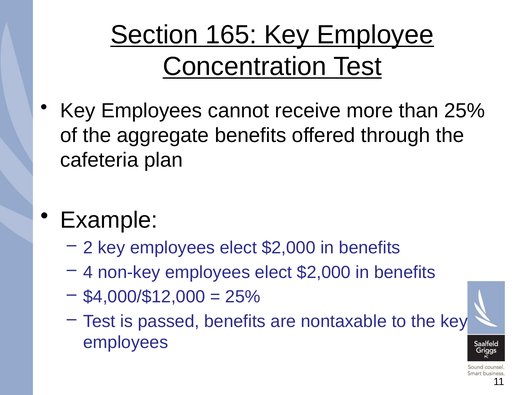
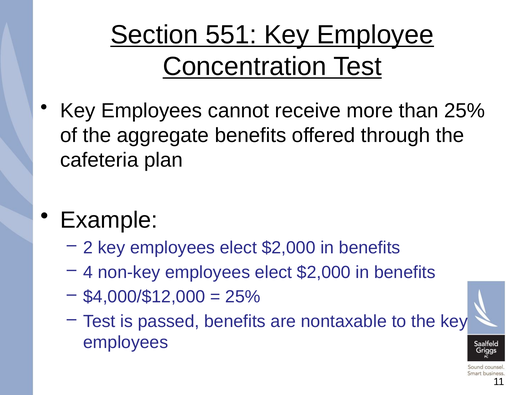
165: 165 -> 551 (231, 35)
